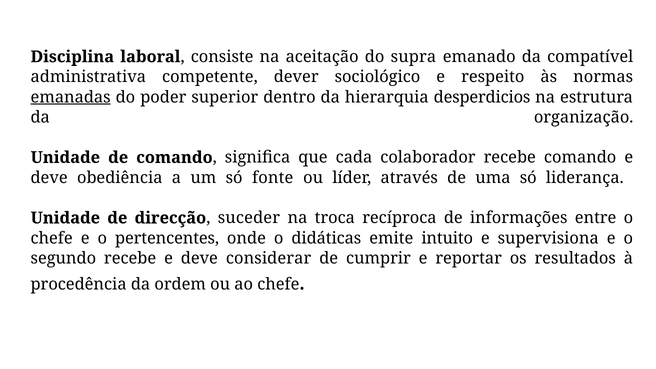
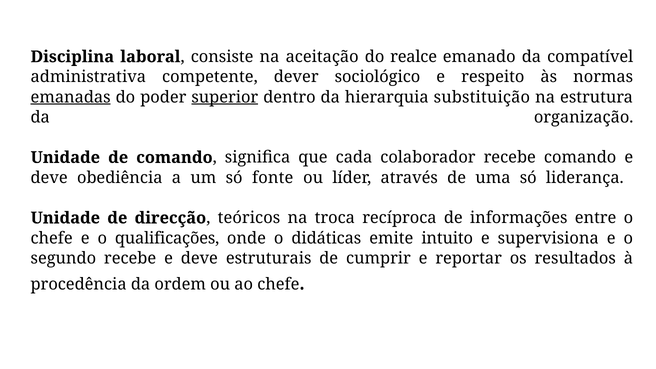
supra: supra -> realce (414, 57)
superior underline: none -> present (225, 97)
desperdicios: desperdicios -> substituição (482, 97)
suceder: suceder -> teóricos (249, 218)
pertencentes: pertencentes -> qualificações (167, 238)
considerar: considerar -> estruturais (269, 258)
